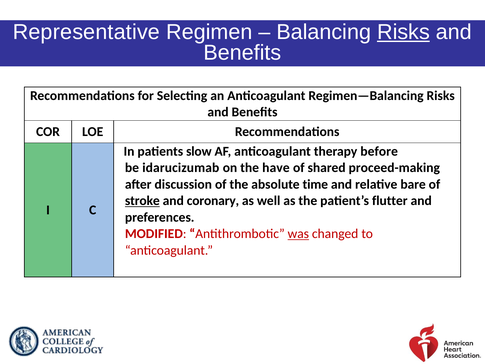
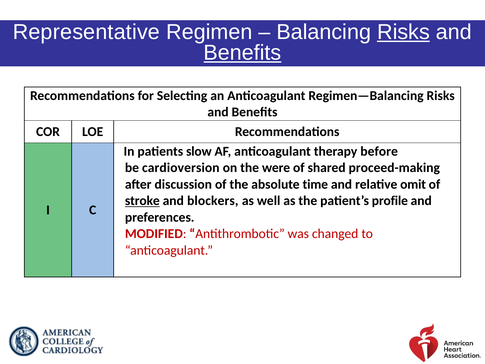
Benefits underline: none -> present (242, 53)
idarucizumab: idarucizumab -> cardioversion (181, 168)
have: have -> were (276, 168)
bare: bare -> omit (413, 184)
coronary: coronary -> blockers (213, 201)
flutter: flutter -> profile (390, 201)
was underline: present -> none (298, 234)
